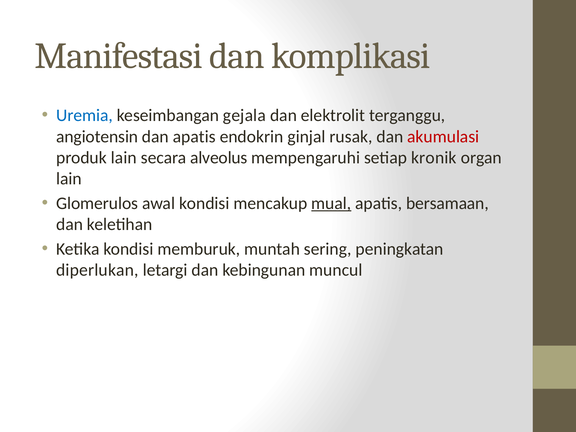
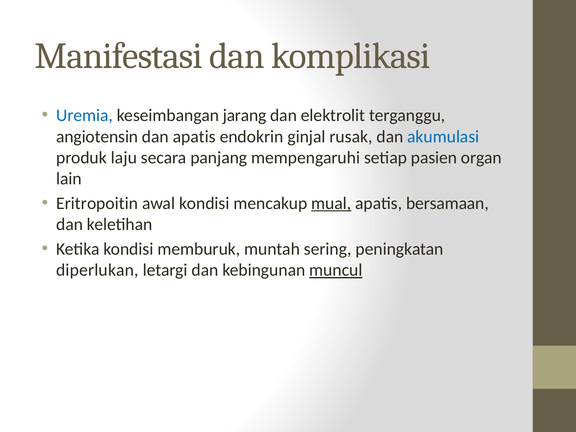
gejala: gejala -> jarang (245, 115)
akumulasi colour: red -> blue (443, 137)
produk lain: lain -> laju (124, 158)
alveolus: alveolus -> panjang (219, 158)
kronik: kronik -> pasien (434, 158)
Glomerulos: Glomerulos -> Eritropoitin (97, 203)
muncul underline: none -> present (336, 270)
